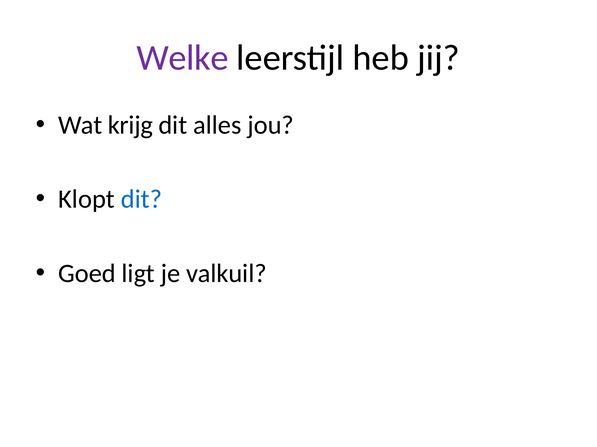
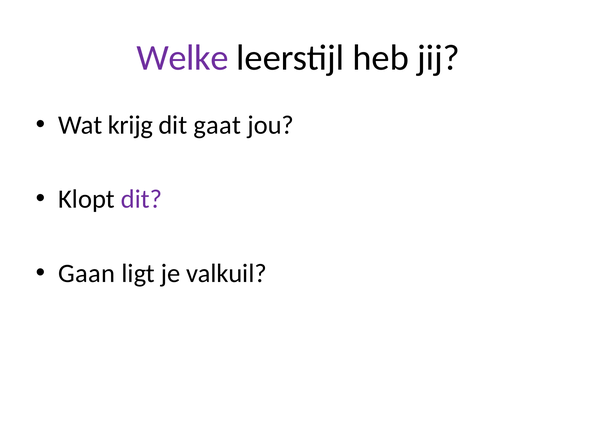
alles: alles -> gaat (217, 125)
dit colour: blue -> purple (141, 200)
Goed: Goed -> Gaan (87, 274)
